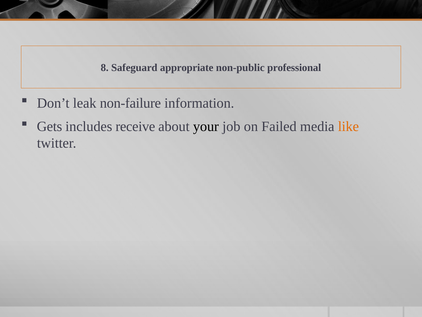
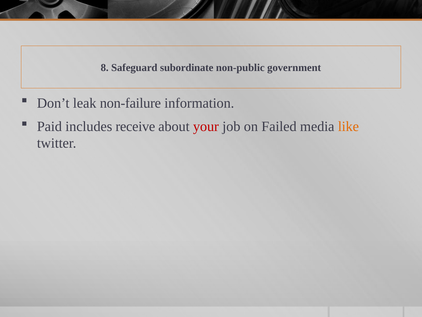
appropriate: appropriate -> subordinate (187, 68)
professional: professional -> government (294, 68)
Gets: Gets -> Paid (49, 126)
your colour: black -> red (206, 126)
